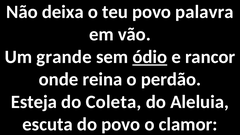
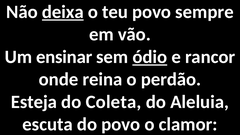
deixa underline: none -> present (63, 12)
palavra: palavra -> sempre (204, 12)
grande: grande -> ensinar (64, 57)
